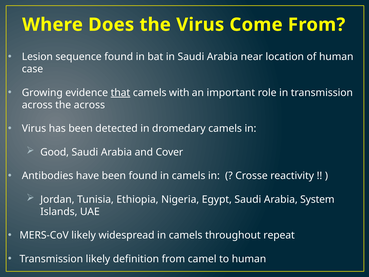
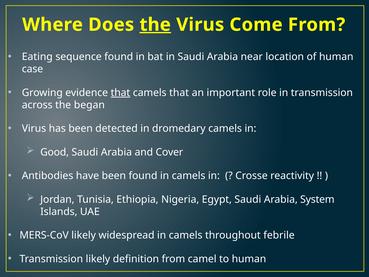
the underline: none -> present (155, 25)
Lesion: Lesion -> Eating (37, 57)
camels with: with -> that (179, 93)
the across: across -> began (89, 105)
repeat: repeat -> febrile (279, 235)
